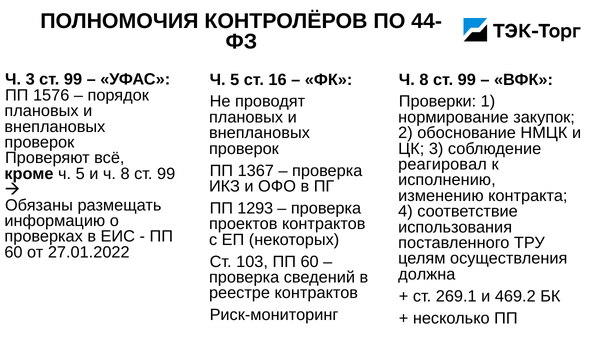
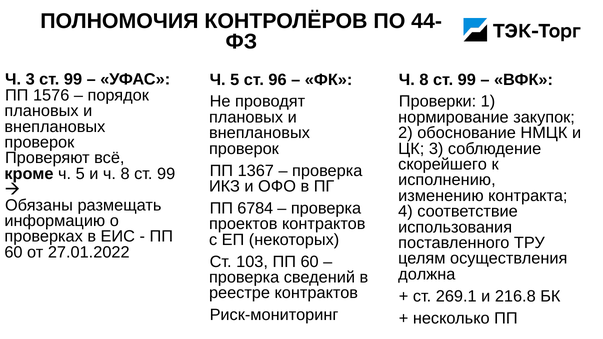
16: 16 -> 96 (278, 80)
реагировал: реагировал -> скорейшего (443, 164)
1293: 1293 -> 6784 (255, 208)
469.2: 469.2 -> 216.8 (515, 296)
